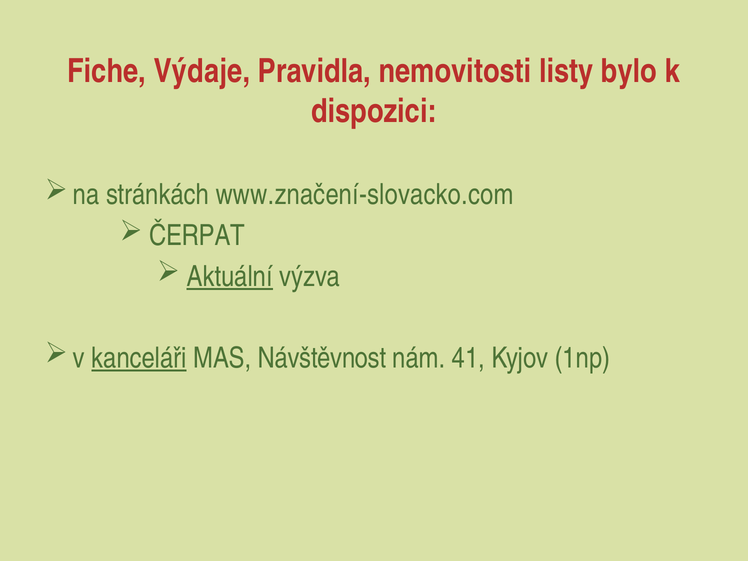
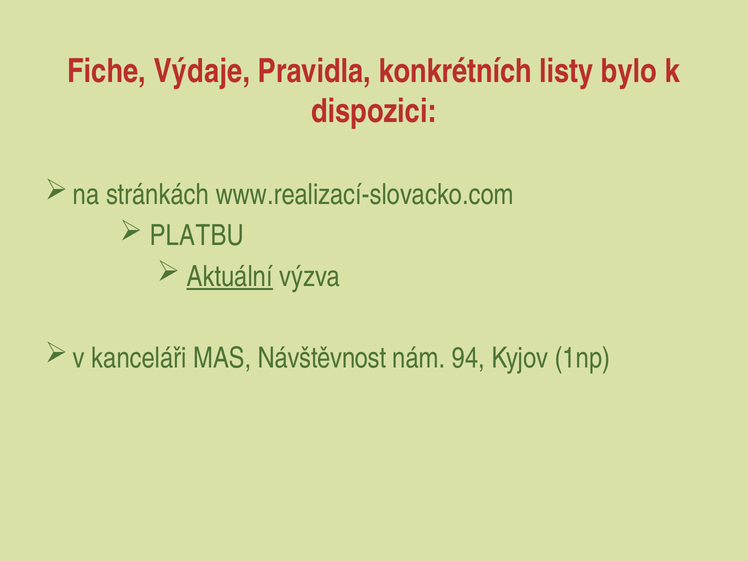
nemovitosti: nemovitosti -> konkrétních (455, 72)
www.značení-slovacko.com: www.značení-slovacko.com -> www.realizací-slovacko.com (365, 195)
ČERPAT: ČERPAT -> PLATBU (197, 236)
kanceláři underline: present -> none (139, 358)
41: 41 -> 94 (468, 358)
